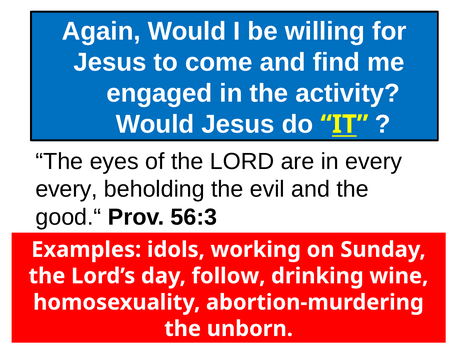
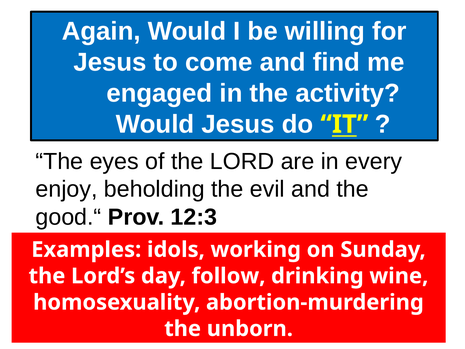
every: every -> enjoy (67, 189)
56:3: 56:3 -> 12:3 (194, 217)
